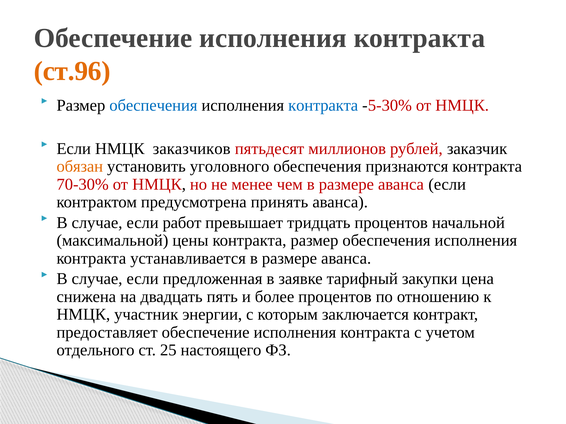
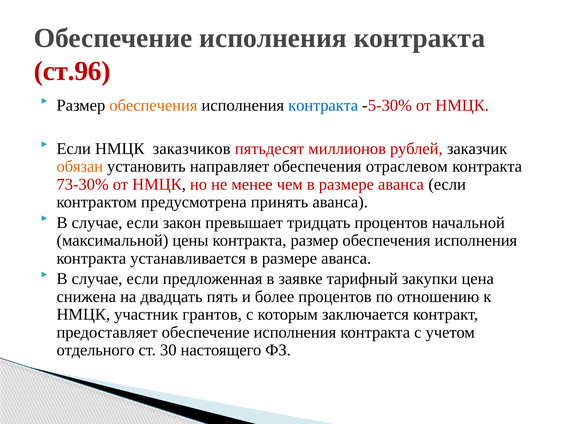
ст.96 colour: orange -> red (72, 71)
обеспечения colour: blue -> orange (153, 106)
уголовного: уголовного -> направляет (230, 167)
признаются: признаются -> отраслевом (407, 167)
70-30%: 70-30% -> 73-30% (83, 184)
работ: работ -> закон (182, 223)
энергии: энергии -> грантов (212, 315)
25: 25 -> 30 (168, 351)
